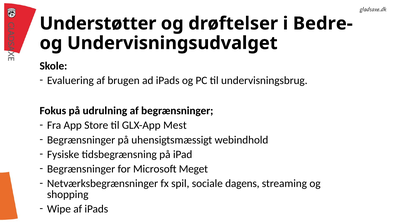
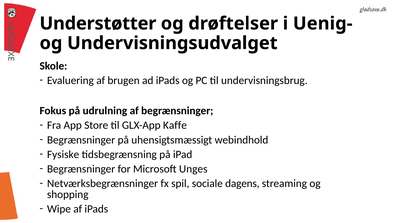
Bedre-: Bedre- -> Uenig- (323, 23)
Mest: Mest -> Kaffe (175, 125)
Meget: Meget -> Unges (193, 169)
